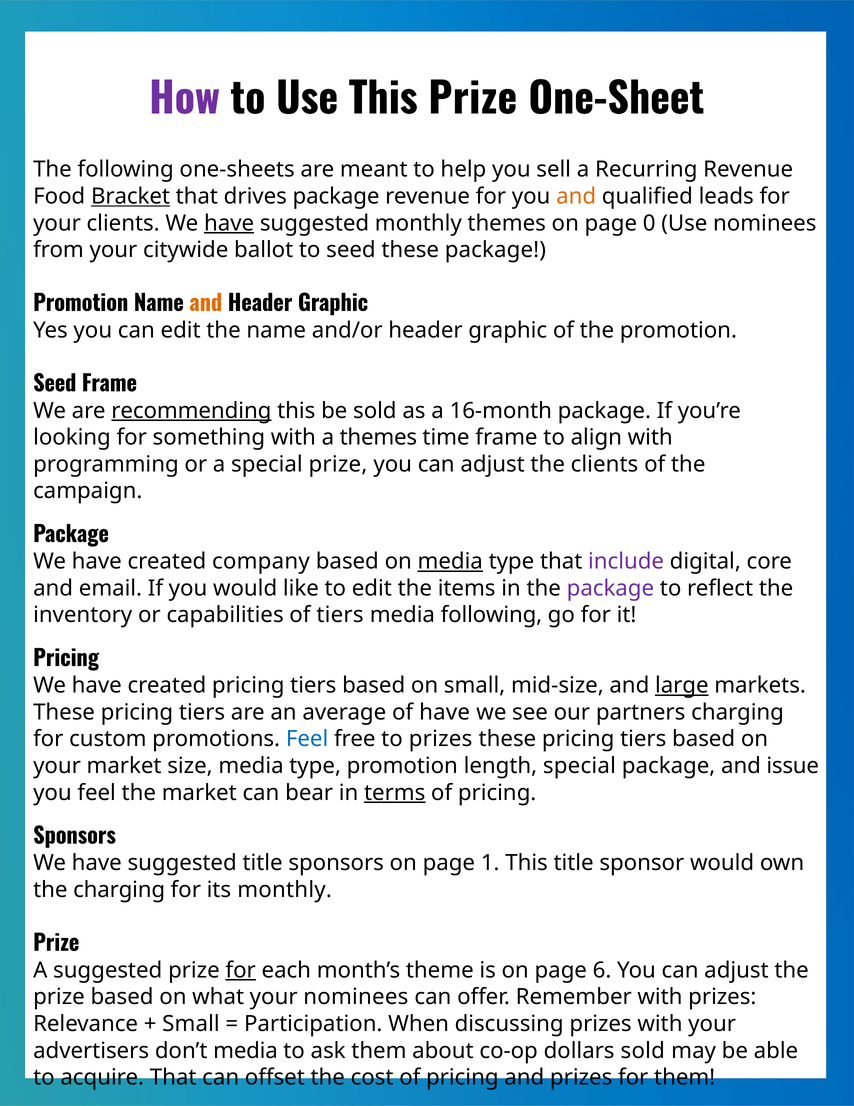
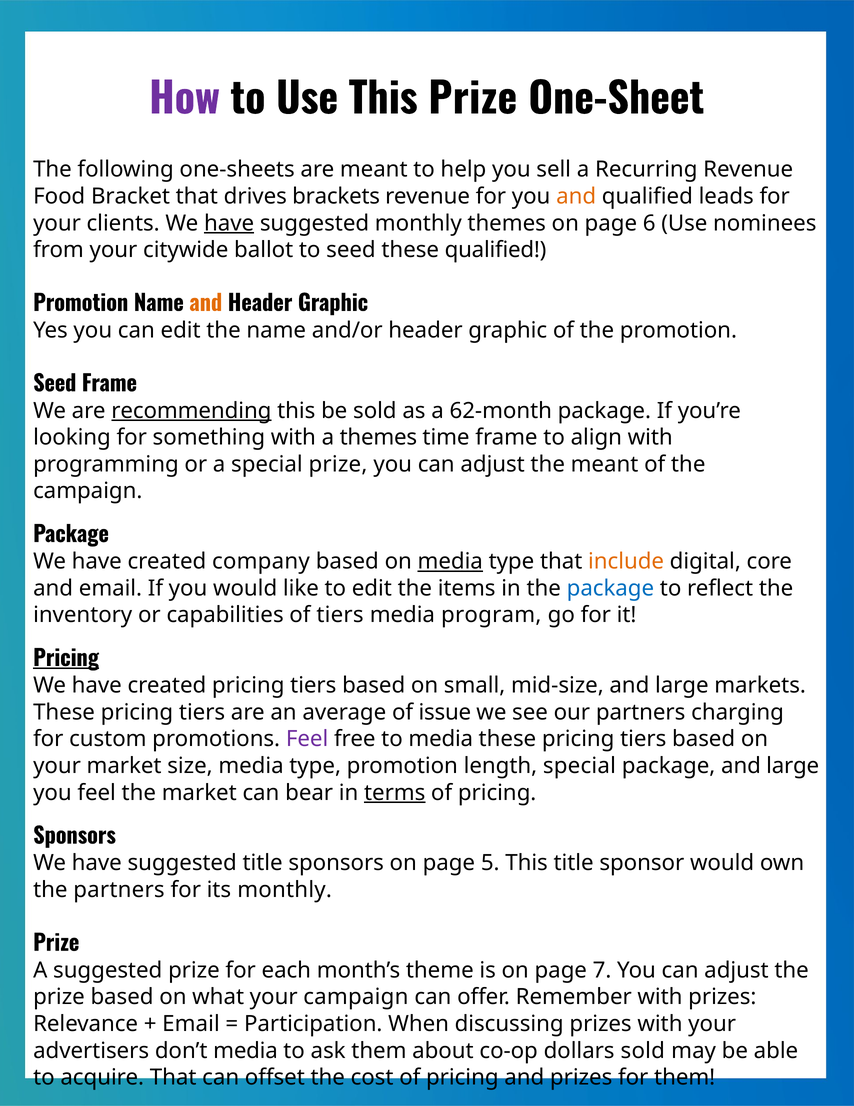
Bracket underline: present -> none (131, 196)
drives package: package -> brackets (336, 196)
0: 0 -> 6 (649, 223)
these package: package -> qualified (496, 250)
16-month: 16-month -> 62-month (501, 410)
the clients: clients -> meant (604, 464)
include colour: purple -> orange (626, 561)
package colour: purple -> blue (610, 588)
media following: following -> program (491, 615)
Pricing underline: none -> present (66, 658)
large underline: present -> none (682, 685)
of have: have -> issue (445, 712)
Feel colour: blue -> purple (307, 739)
to prizes: prizes -> media (441, 739)
package and issue: issue -> large (793, 765)
1: 1 -> 5 (490, 862)
the charging: charging -> partners (119, 889)
for underline: present -> none (241, 970)
6: 6 -> 7 (602, 970)
your nominees: nominees -> campaign (356, 996)
Small: Small -> Email (191, 1023)
